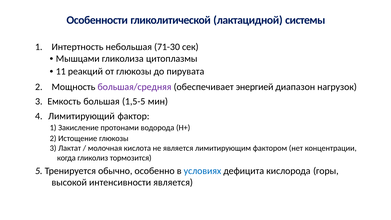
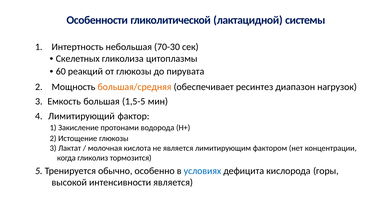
71-30: 71-30 -> 70-30 (167, 47)
Мышцами: Мышцами -> Скелетных (78, 59)
11: 11 -> 60 (61, 71)
большая/средняя colour: purple -> orange (134, 87)
энергией: энергией -> ресинтез (255, 87)
